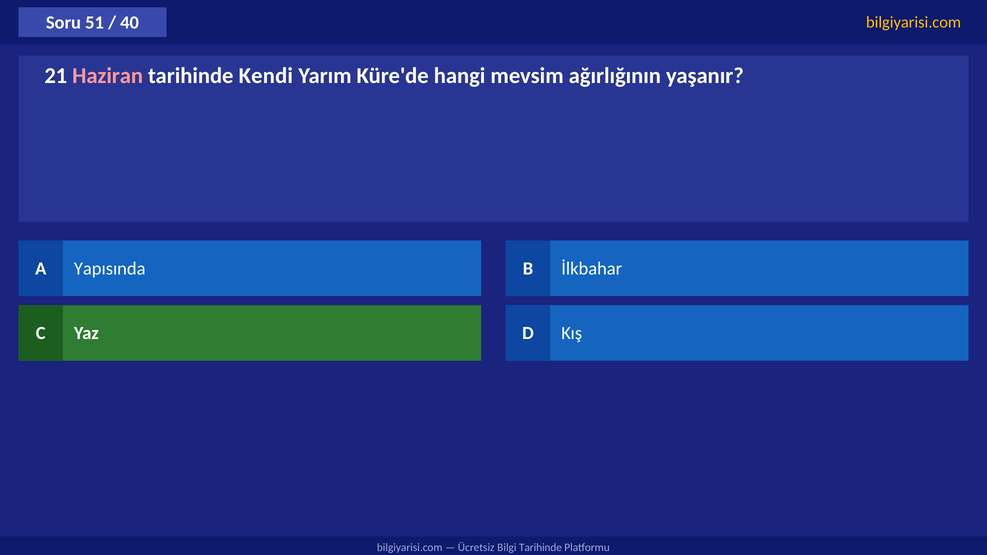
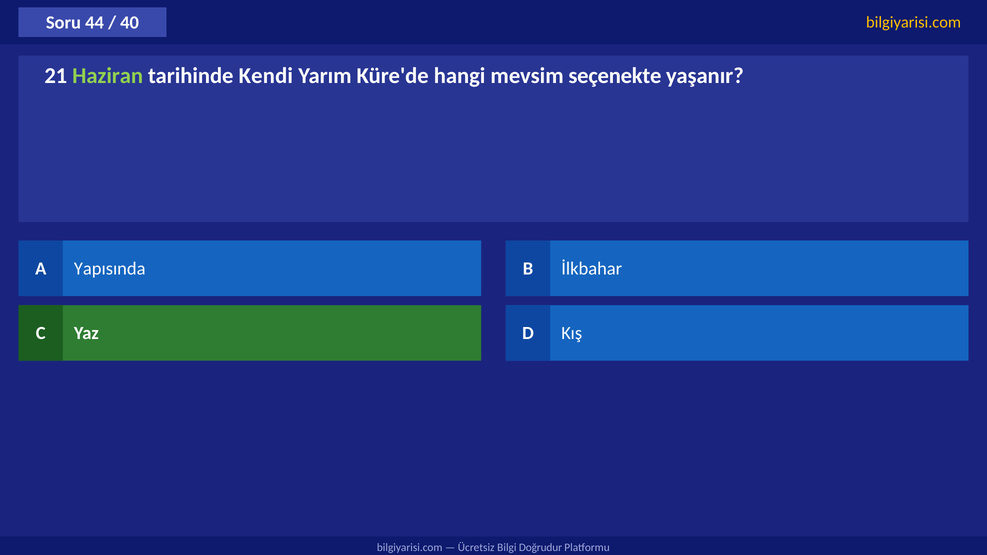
51: 51 -> 44 (95, 23)
Haziran colour: pink -> light green (108, 76)
ağırlığının: ağırlığının -> seçenekte (615, 76)
Bilgi Tarihinde: Tarihinde -> Doğrudur (541, 547)
